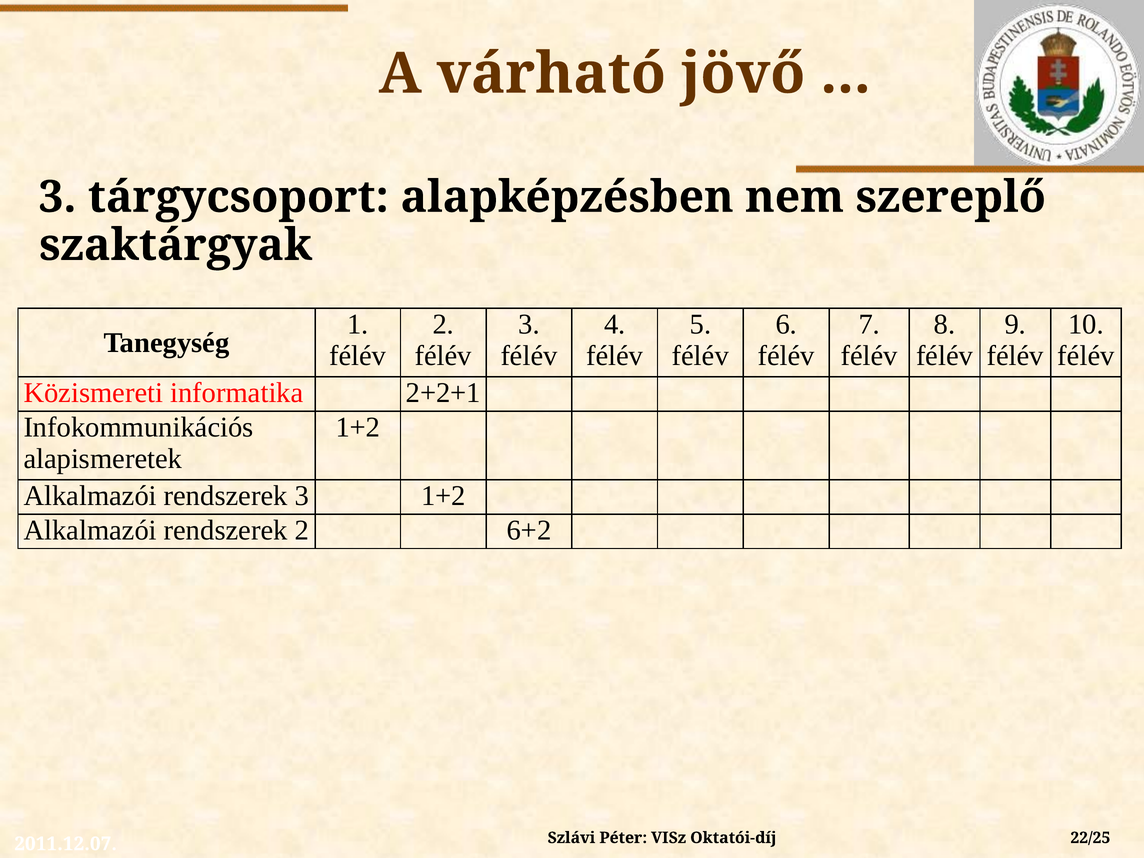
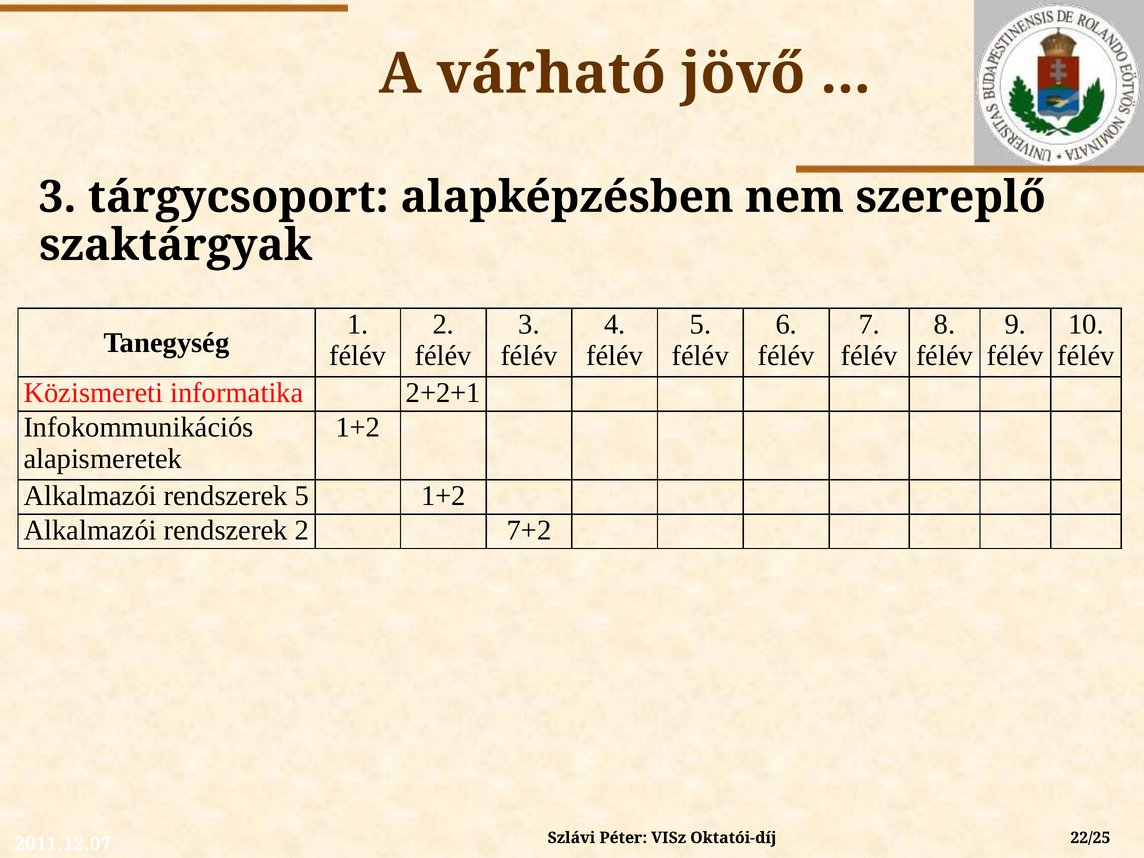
rendszerek 3: 3 -> 5 (302, 496)
6+2: 6+2 -> 7+2 (529, 530)
